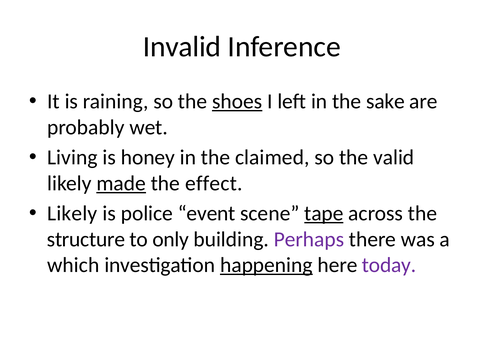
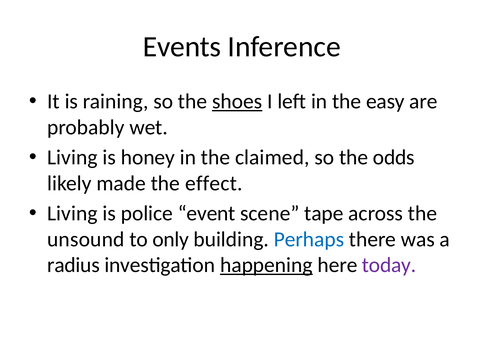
Invalid: Invalid -> Events (182, 47)
sake: sake -> easy (385, 102)
valid: valid -> odds (394, 157)
made underline: present -> none (121, 183)
Likely: Likely -> Living (72, 213)
tape underline: present -> none (324, 213)
structure: structure -> unsound (86, 239)
Perhaps colour: purple -> blue (309, 239)
which: which -> radius (73, 265)
